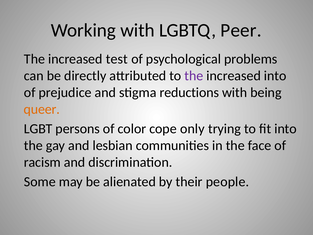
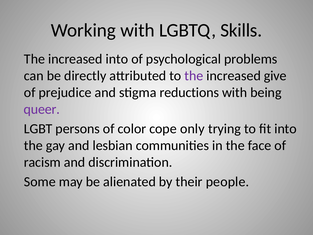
Peer: Peer -> Skills (241, 30)
increased test: test -> into (117, 59)
increased into: into -> give (275, 76)
queer colour: orange -> purple (42, 109)
